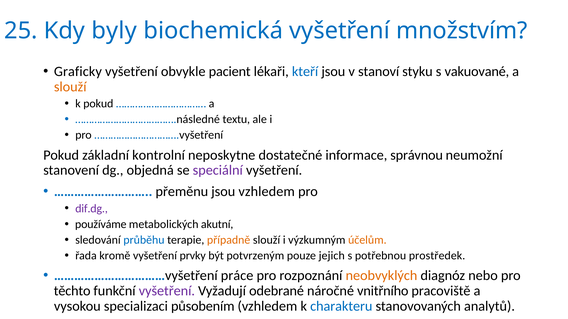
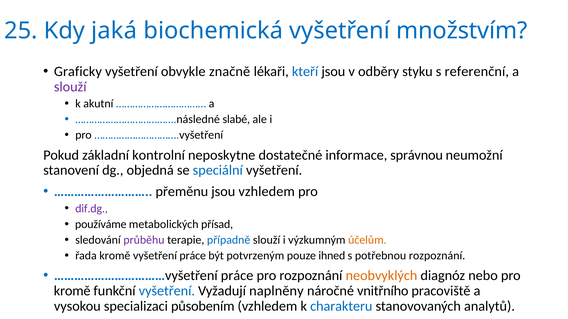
byly: byly -> jaká (114, 31)
pacient: pacient -> značně (230, 71)
stanoví: stanoví -> odběry (379, 71)
vakuované: vakuované -> referenční (477, 71)
slouží colour: orange -> purple (70, 87)
k pokud: pokud -> akutní (98, 104)
textu: textu -> slabé (236, 120)
speciální colour: purple -> blue (218, 171)
akutní: akutní -> přísad (217, 225)
průběhu colour: blue -> purple (144, 240)
případně colour: orange -> blue (229, 240)
vyšetření prvky: prvky -> práce (193, 256)
jejich: jejich -> ihned (332, 256)
potřebnou prostředek: prostředek -> rozpoznání (437, 256)
těchto: těchto -> kromě (72, 291)
vyšetření colour: purple -> blue (167, 291)
odebrané: odebrané -> naplněny (276, 291)
